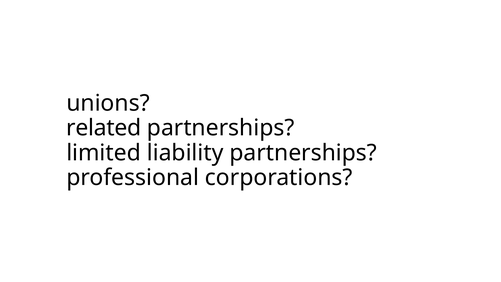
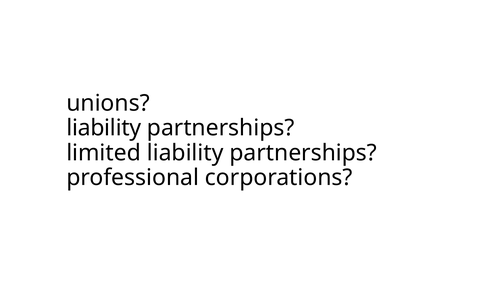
related: related -> liability (104, 128)
